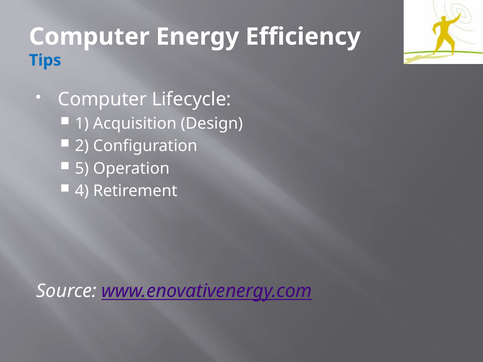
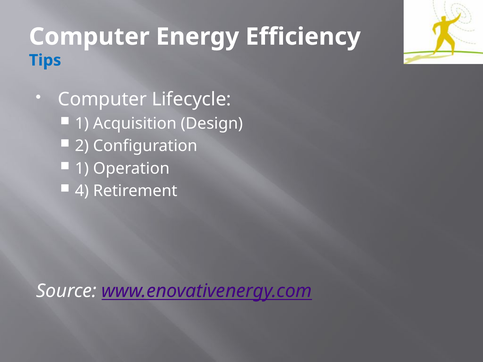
5: 5 -> 1 (82, 169)
